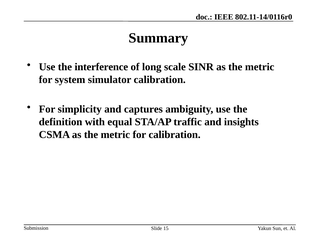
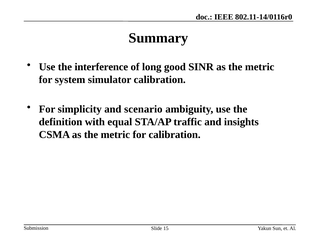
scale: scale -> good (175, 67)
captures: captures -> scenario (143, 109)
